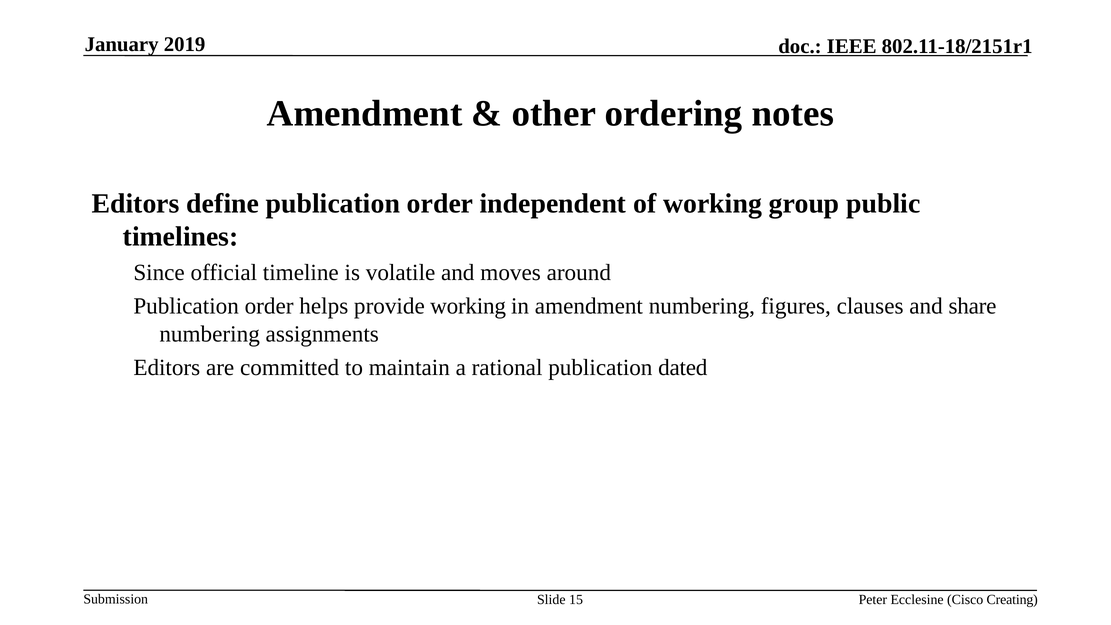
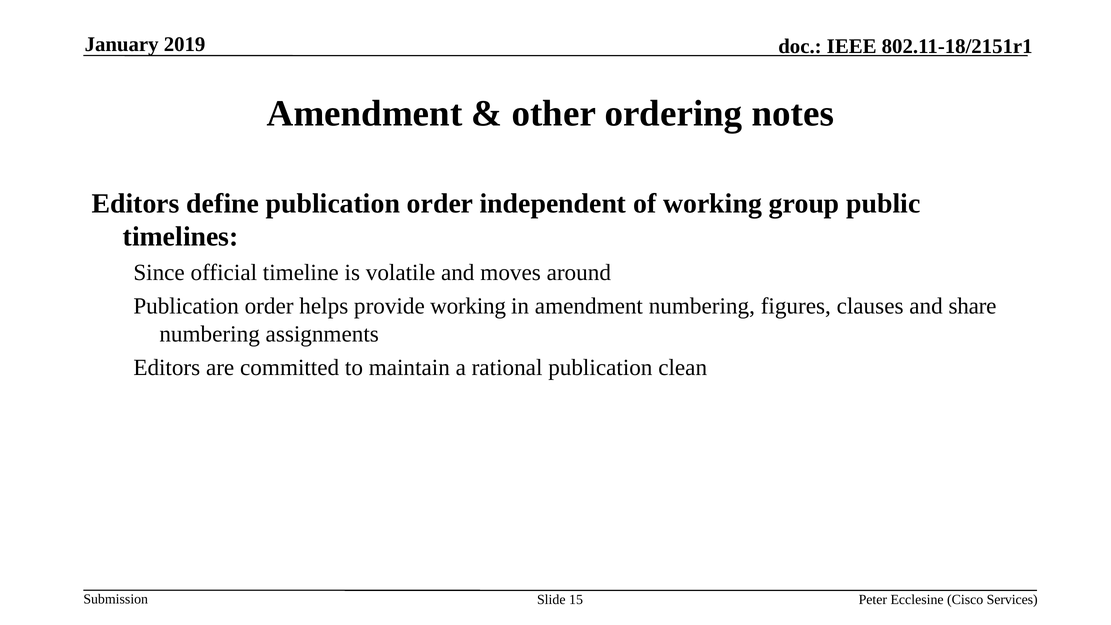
dated: dated -> clean (683, 368)
Creating: Creating -> Services (1012, 599)
